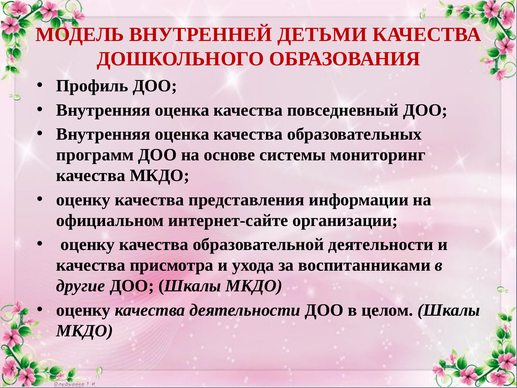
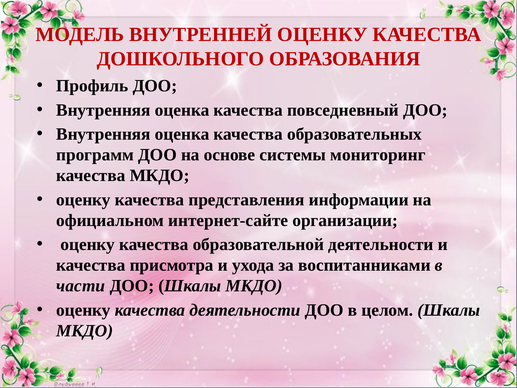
ВНУТРЕННЕЙ ДЕТЬМИ: ДЕТЬМИ -> ОЦЕНКУ (322, 35)
другие: другие -> части (81, 286)
